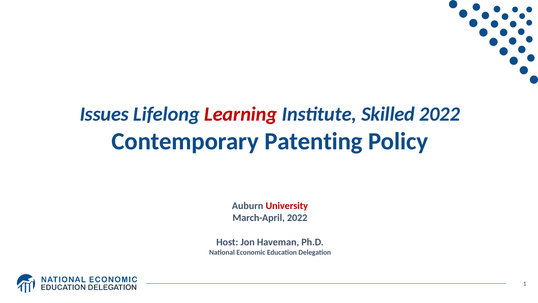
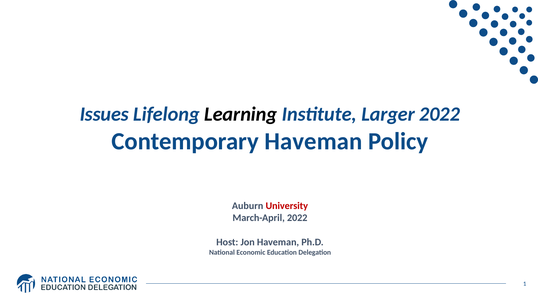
Learning colour: red -> black (241, 114)
Skilled: Skilled -> Larger (388, 114)
Contemporary Patenting: Patenting -> Haveman (313, 141)
